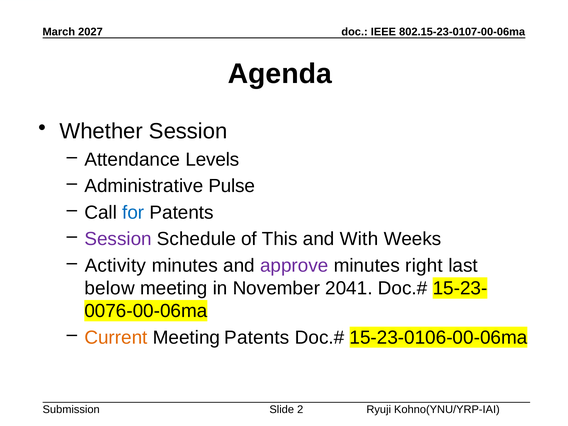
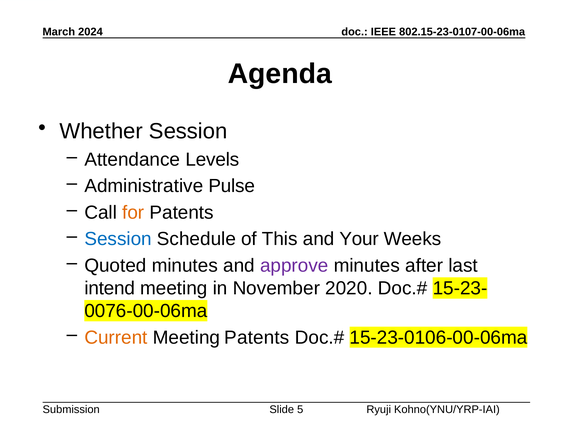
2027: 2027 -> 2024 (90, 32)
for colour: blue -> orange (133, 213)
Session colour: purple -> blue (118, 239)
With: With -> Your (359, 239)
Activity: Activity -> Quoted (115, 266)
right: right -> after (424, 266)
below: below -> intend (110, 288)
2041: 2041 -> 2020 (349, 288)
2: 2 -> 5 (300, 410)
